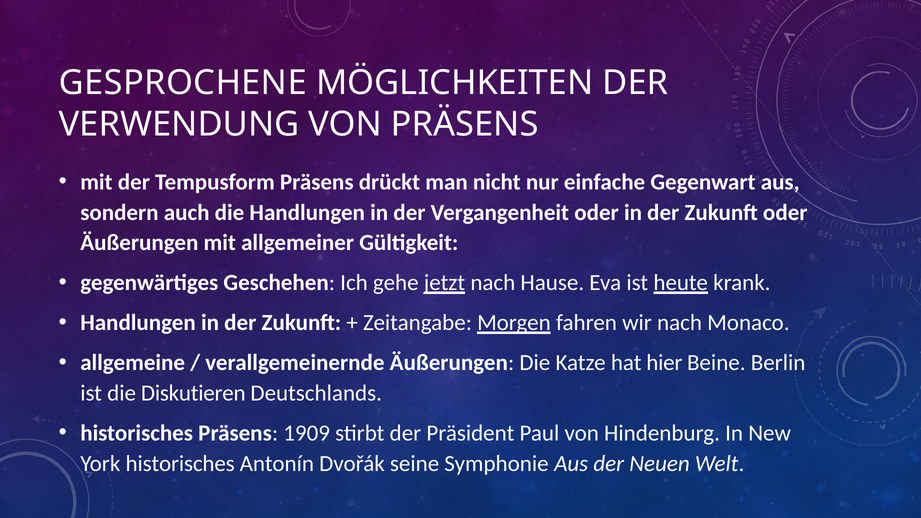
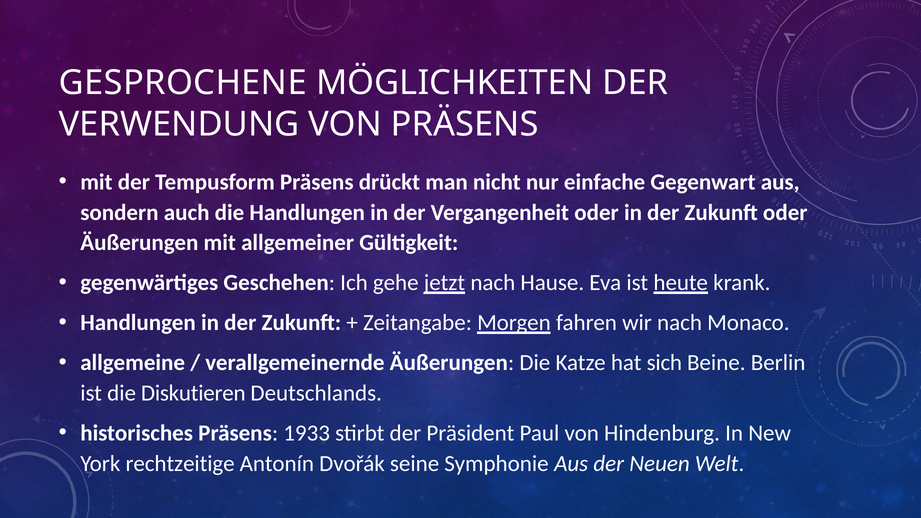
hier: hier -> sich (664, 363)
1909: 1909 -> 1933 (307, 433)
York historisches: historisches -> rechtzeitige (180, 463)
